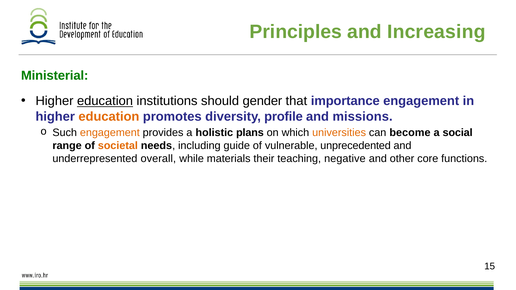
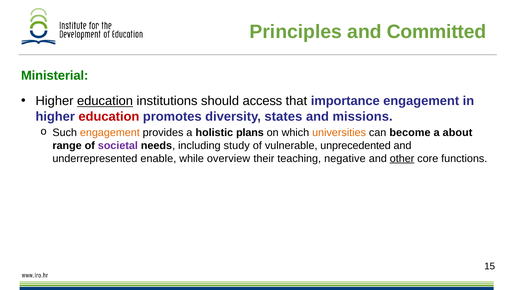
Increasing: Increasing -> Committed (437, 32)
gender: gender -> access (262, 101)
education colour: orange -> red (109, 117)
profile: profile -> states (283, 117)
social: social -> about (458, 133)
societal colour: orange -> purple (118, 146)
guide: guide -> study (237, 146)
overall: overall -> enable (158, 159)
materials: materials -> overview (229, 159)
other underline: none -> present (402, 159)
